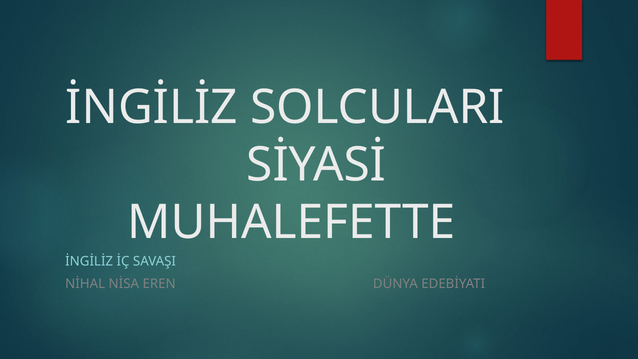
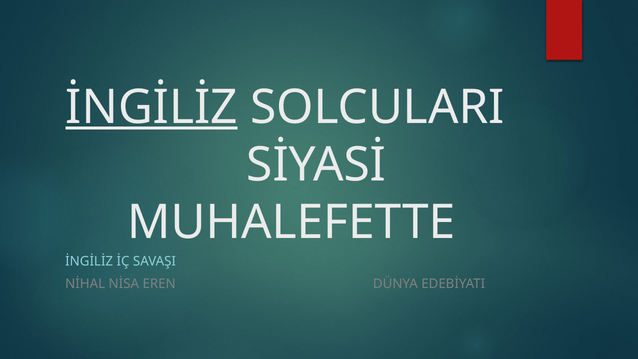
İNGİLİZ underline: none -> present (152, 107)
